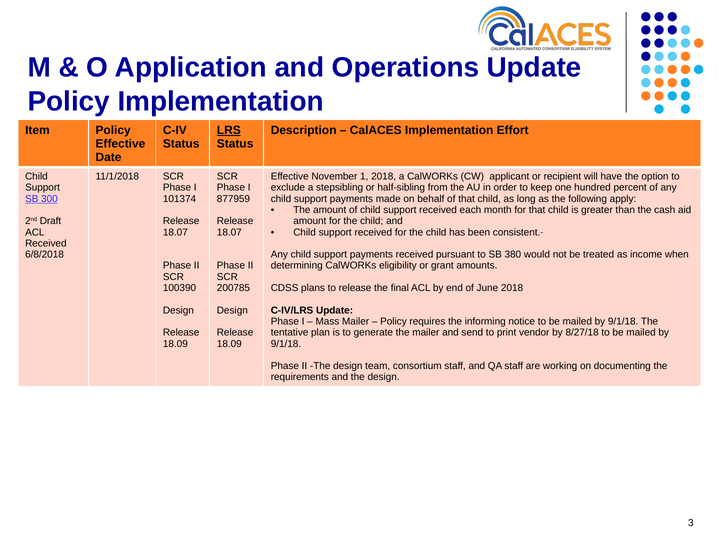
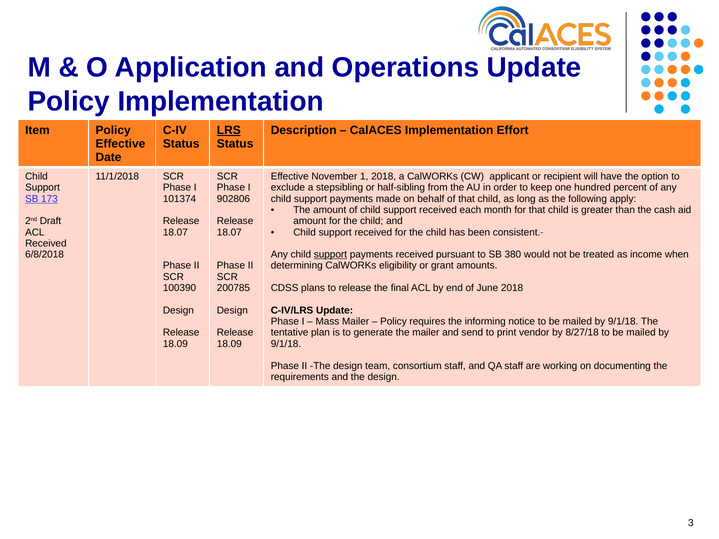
300: 300 -> 173 (49, 199)
877959: 877959 -> 902806 (233, 199)
support underline: none -> present (330, 255)
